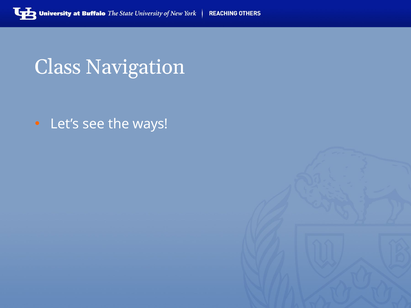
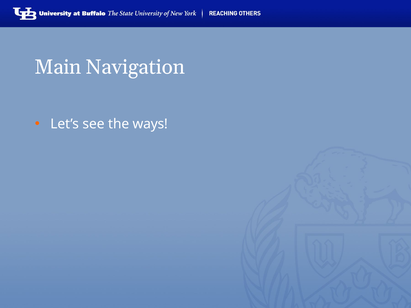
Class: Class -> Main (58, 67)
